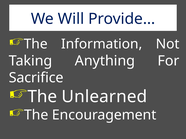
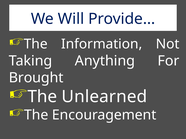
Sacrifice: Sacrifice -> Brought (36, 78)
